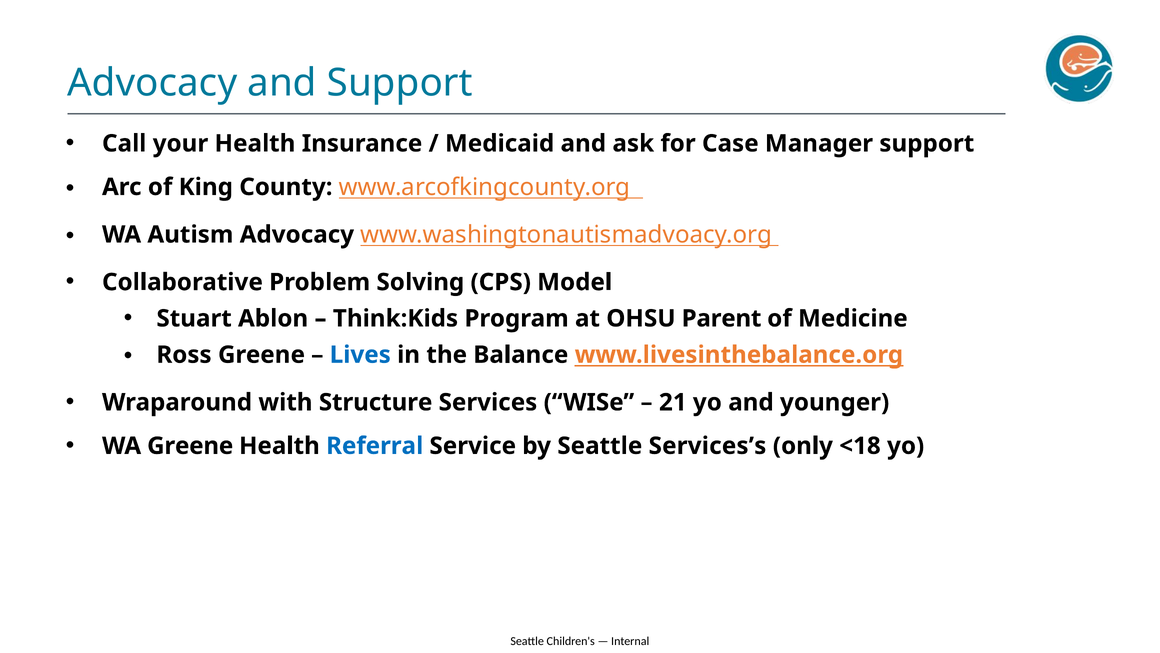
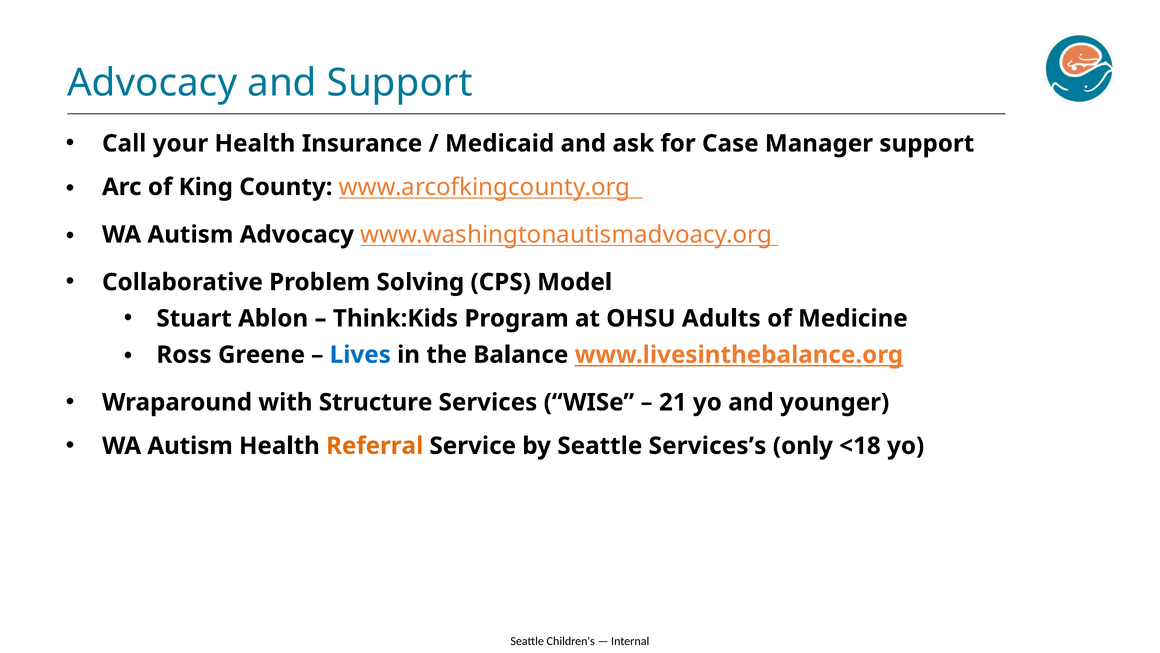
Parent: Parent -> Adults (721, 318)
Greene: Greene -> Autism (190, 446)
Referral colour: blue -> orange (375, 446)
